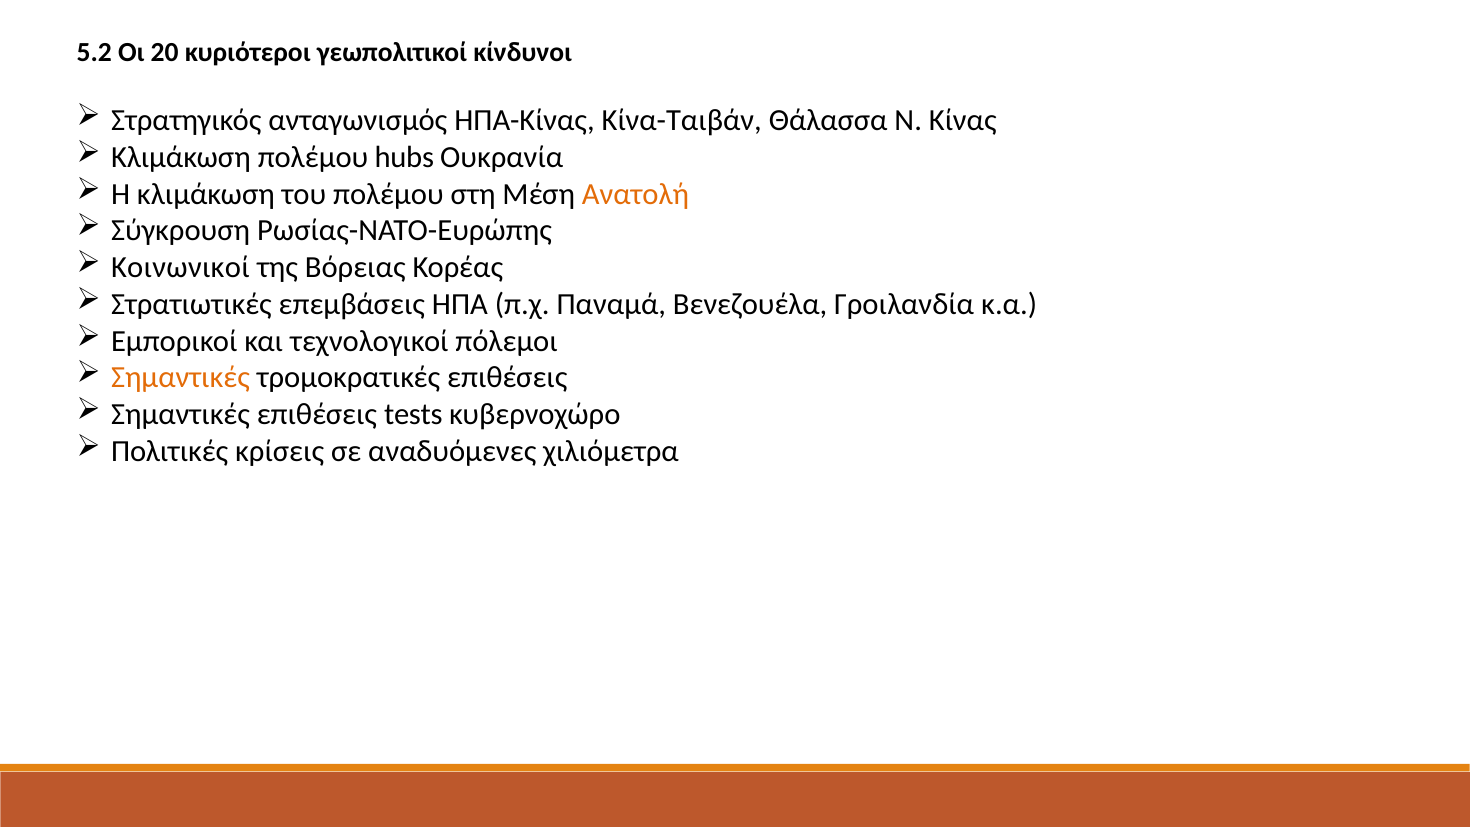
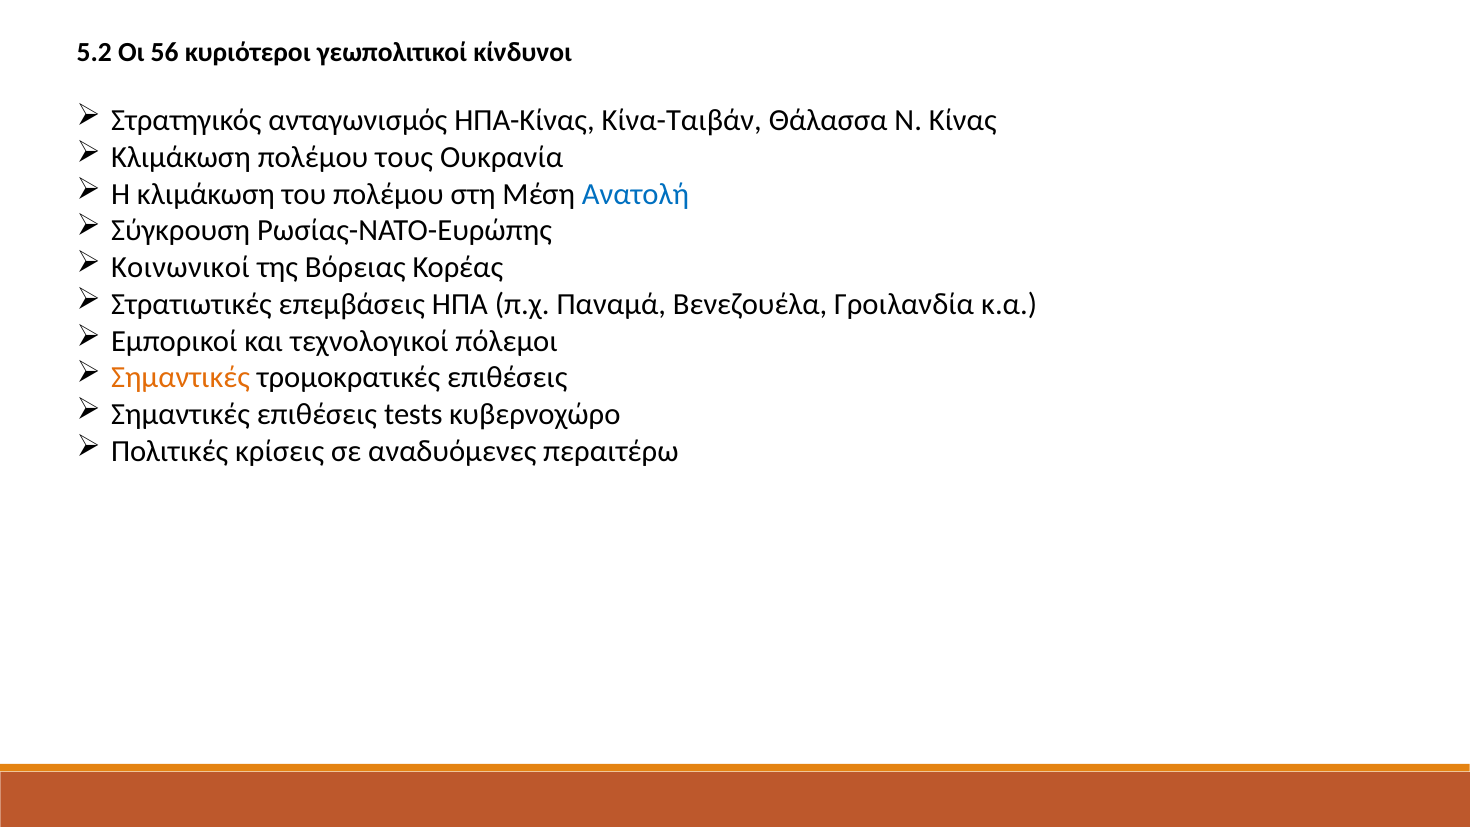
20: 20 -> 56 (165, 52)
hubs: hubs -> τους (404, 157)
Ανατολή colour: orange -> blue (636, 194)
χιλιόμετρα: χιλιόμετρα -> περαιτέρω (611, 451)
